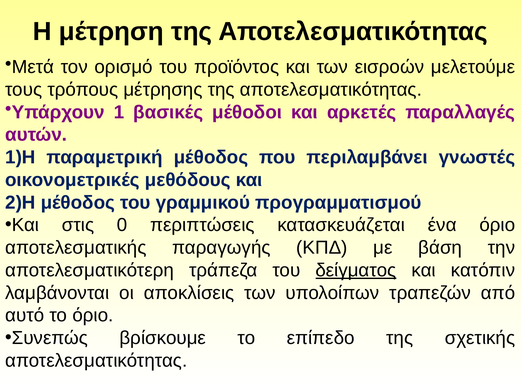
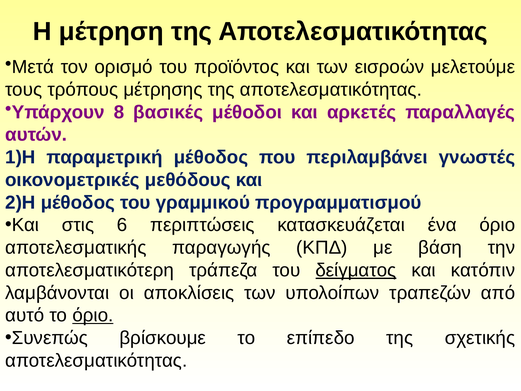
1: 1 -> 8 (119, 112)
0: 0 -> 6 (122, 225)
όριο underline: none -> present (93, 315)
